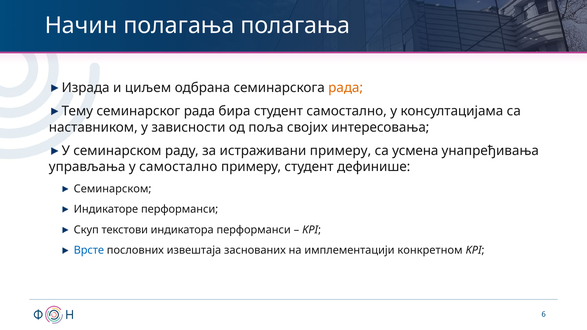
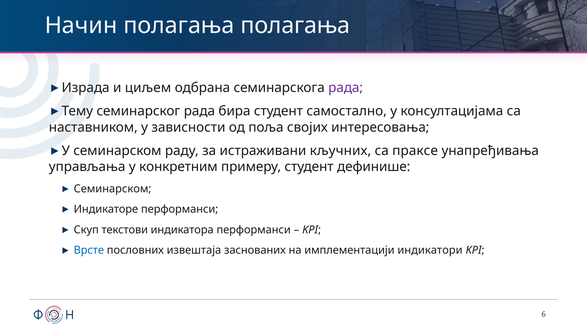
рада colour: orange -> purple (346, 88)
истраживани примеру: примеру -> кључних (340, 151)
усмена: усмена -> праксе (415, 151)
у самостално: самостално -> конкретним (178, 167)
конкретном: конкретном -> индикатори (430, 250)
